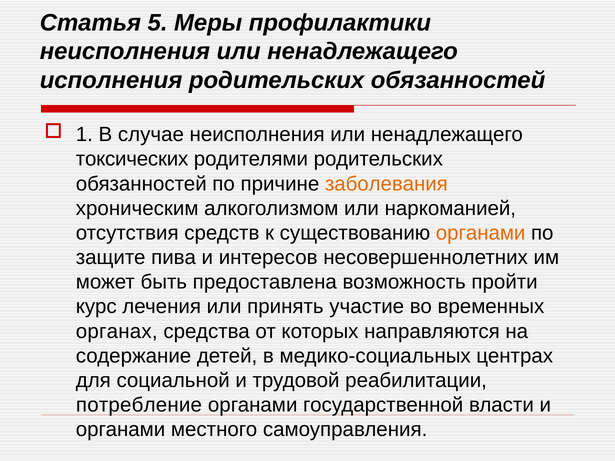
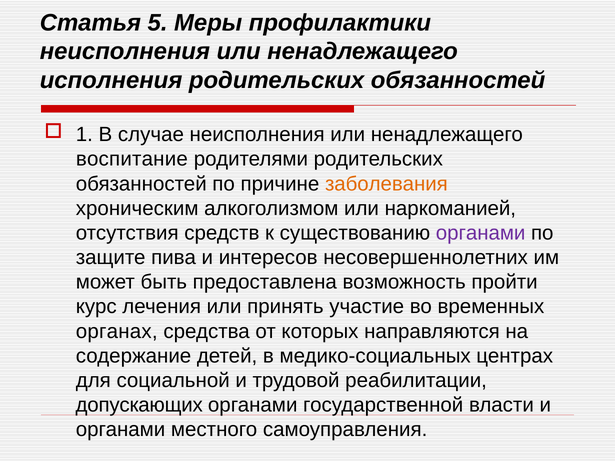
токсических: токсических -> воспитание (132, 159)
органами colour: orange -> purple (481, 233)
потребление: потребление -> допускающих (139, 405)
